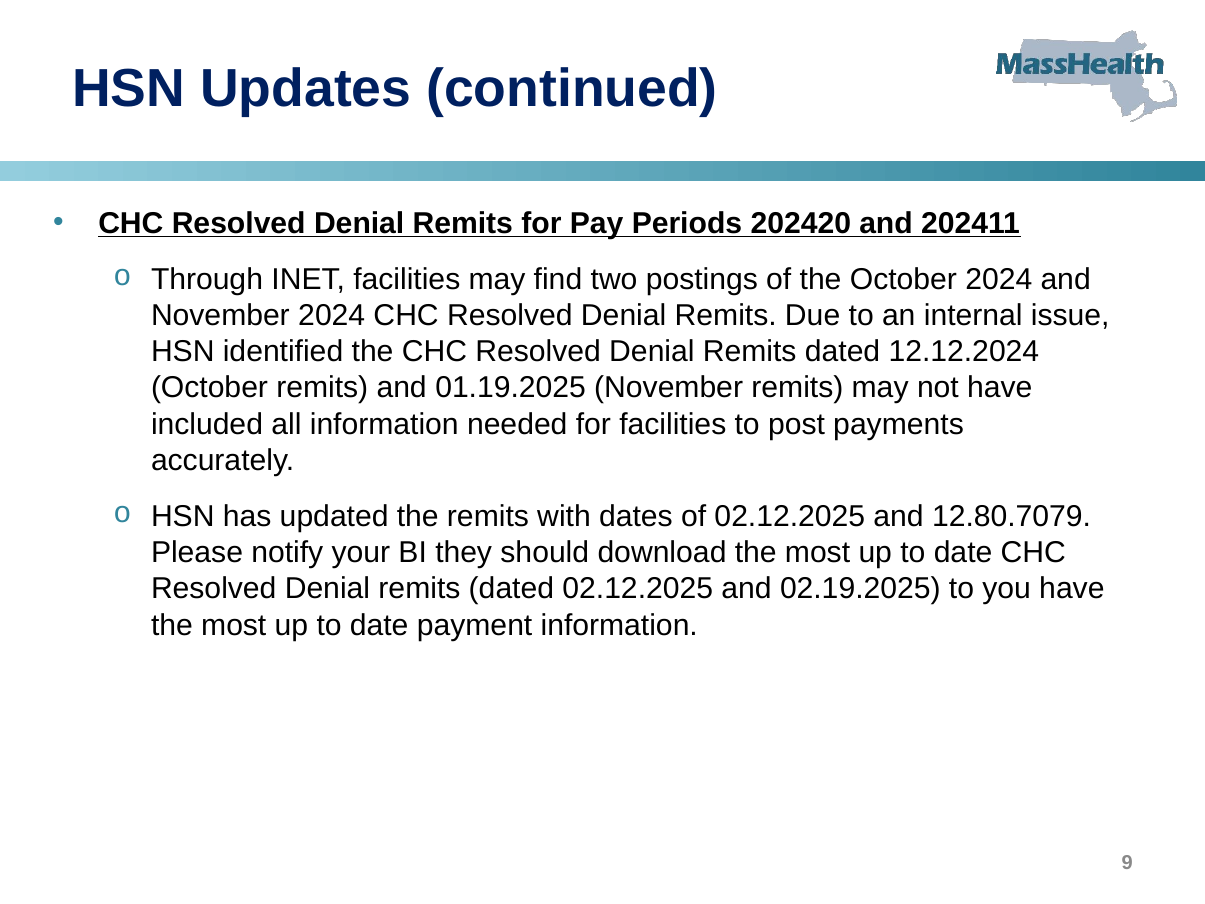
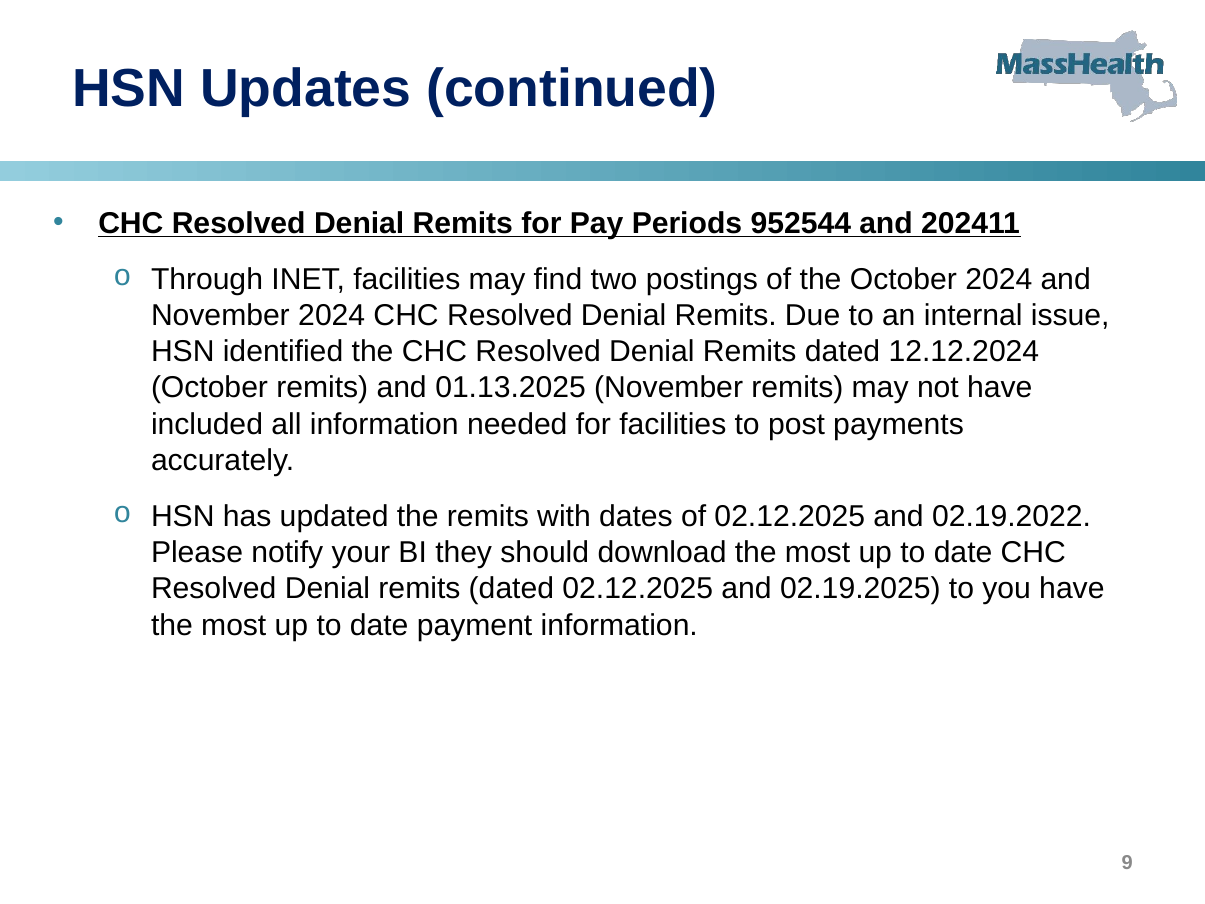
202420: 202420 -> 952544 (801, 223)
01.19.2025: 01.19.2025 -> 01.13.2025 (511, 388)
12.80.7079: 12.80.7079 -> 02.19.2022 (1012, 516)
